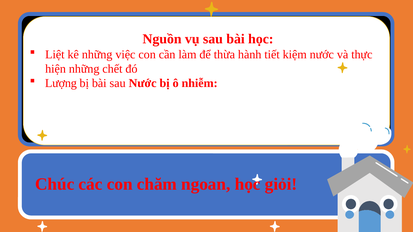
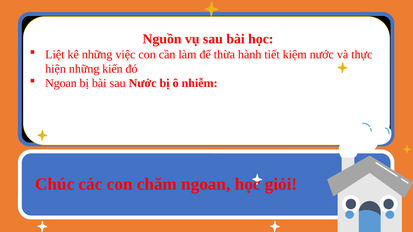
chết: chết -> kiến (112, 69)
Lượng: Lượng -> Ngoan (61, 83)
